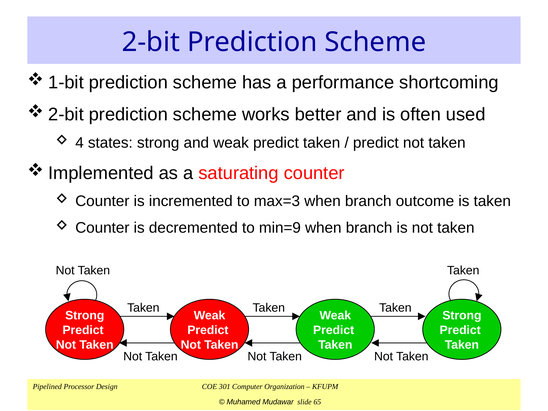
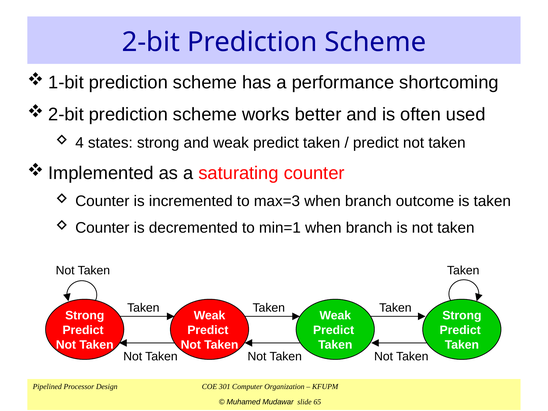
min=9: min=9 -> min=1 (280, 228)
